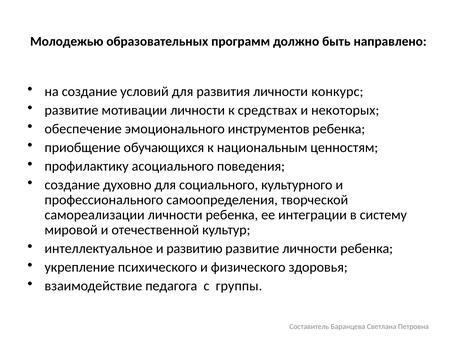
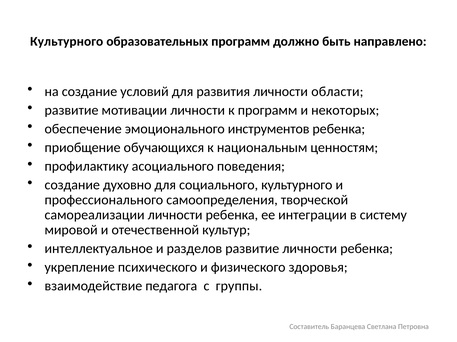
Молодежью: Молодежью -> Культурного (67, 42)
конкурс: конкурс -> области (337, 92)
к средствах: средствах -> программ (268, 110)
развитию: развитию -> разделов (194, 249)
